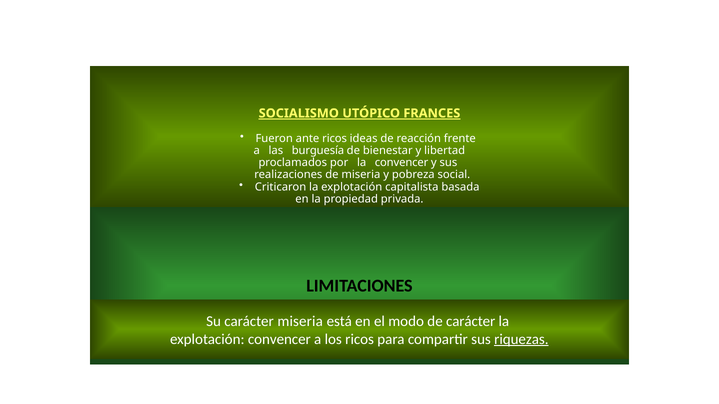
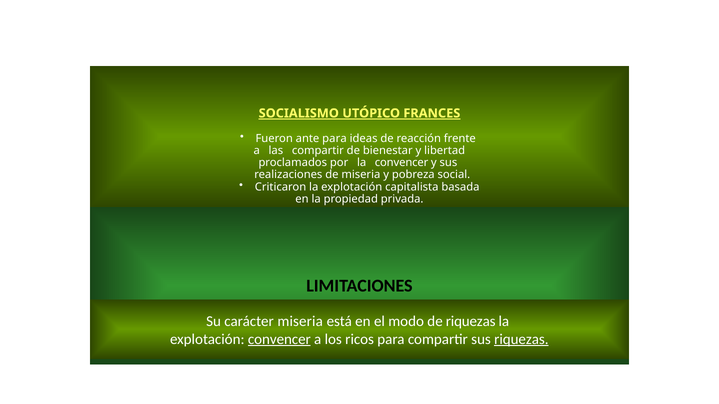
ante ricos: ricos -> para (334, 138)
las burguesía: burguesía -> compartir (318, 151)
de carácter: carácter -> riquezas (471, 322)
convencer underline: none -> present (279, 340)
